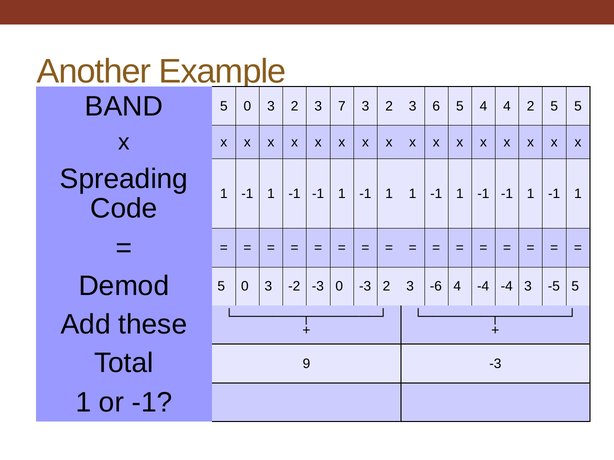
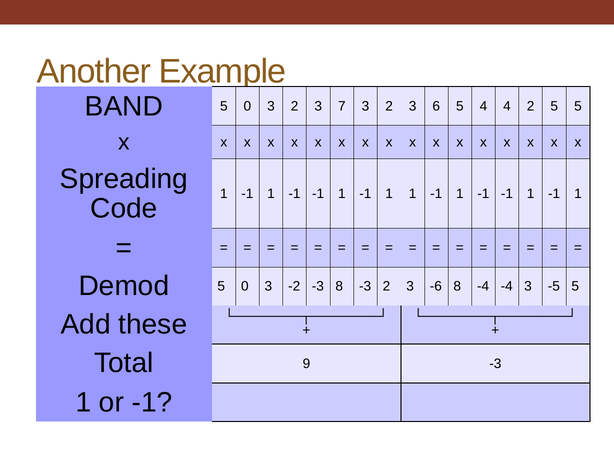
-3 0: 0 -> 8 (339, 287)
-6 4: 4 -> 8 (457, 287)
